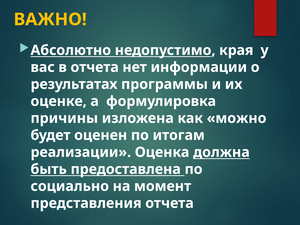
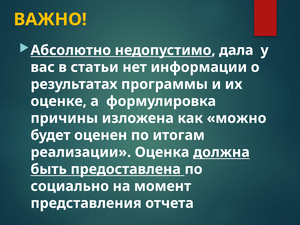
края: края -> дала (236, 50)
в отчета: отчета -> статьи (95, 67)
